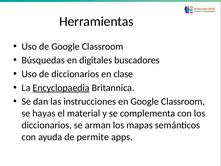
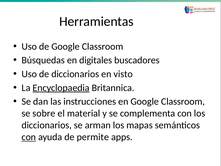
clase: clase -> visto (123, 74)
hayas: hayas -> sobre (44, 113)
con underline: none -> present (29, 137)
